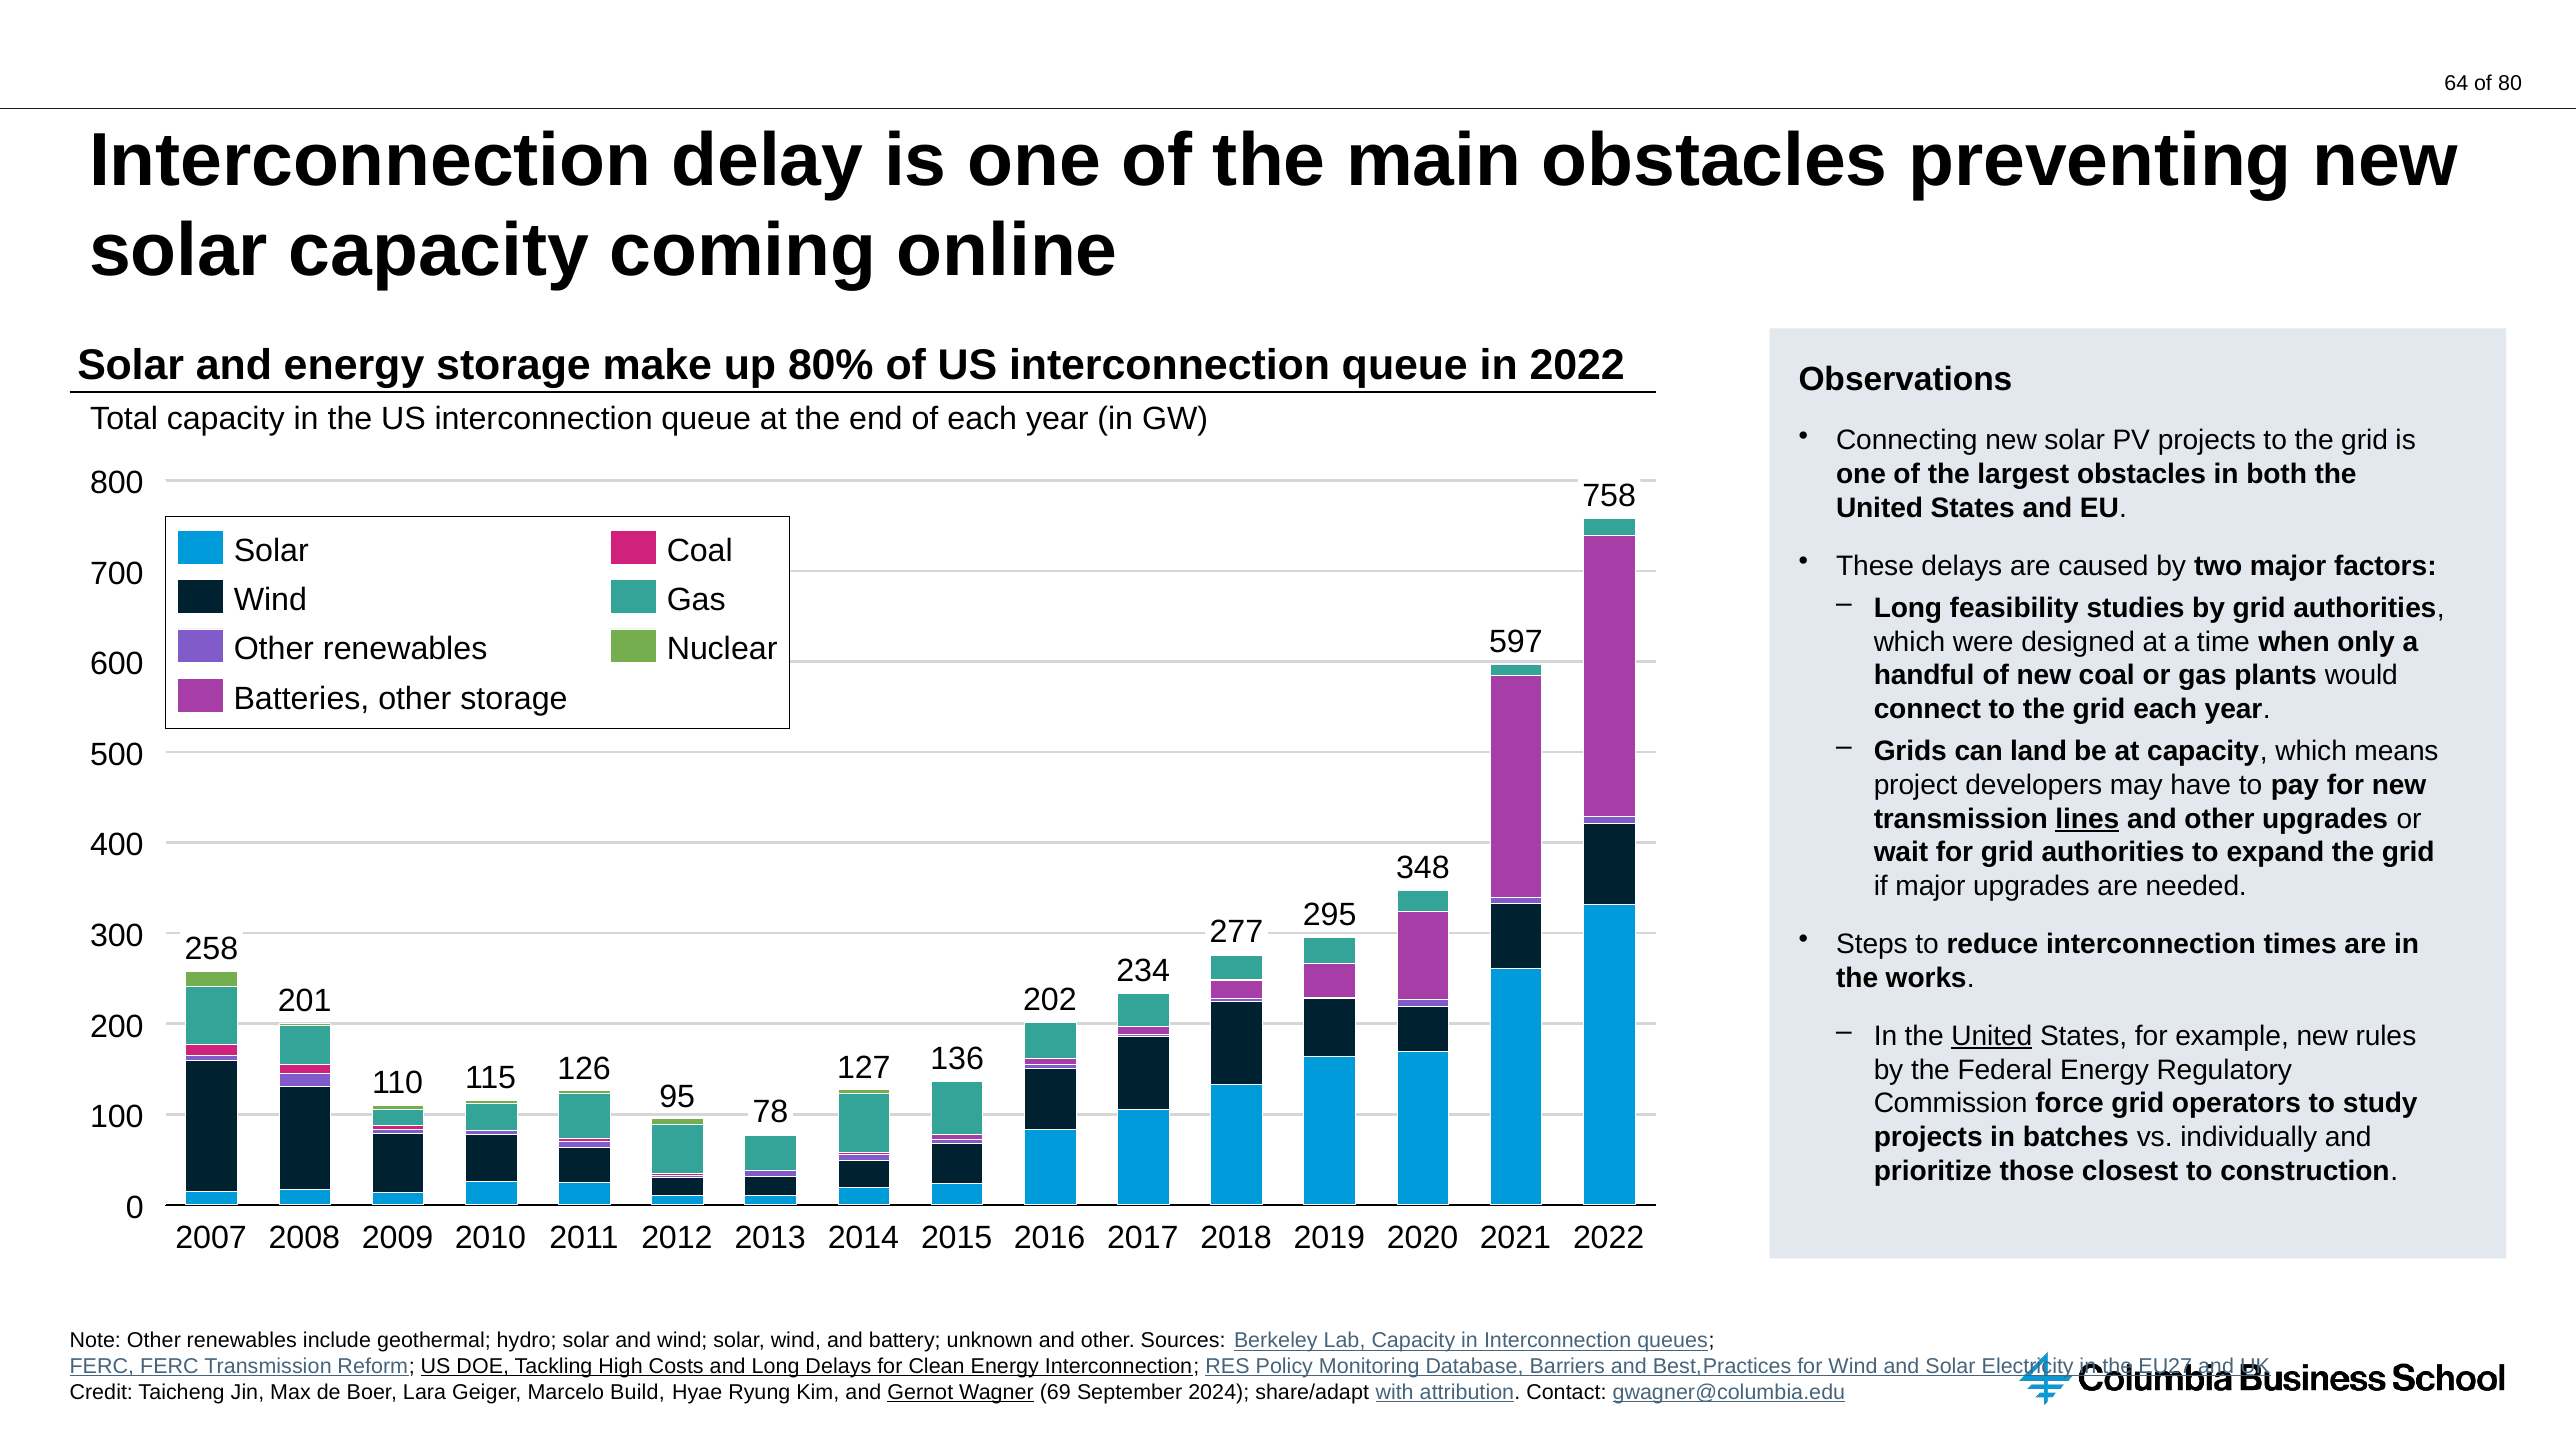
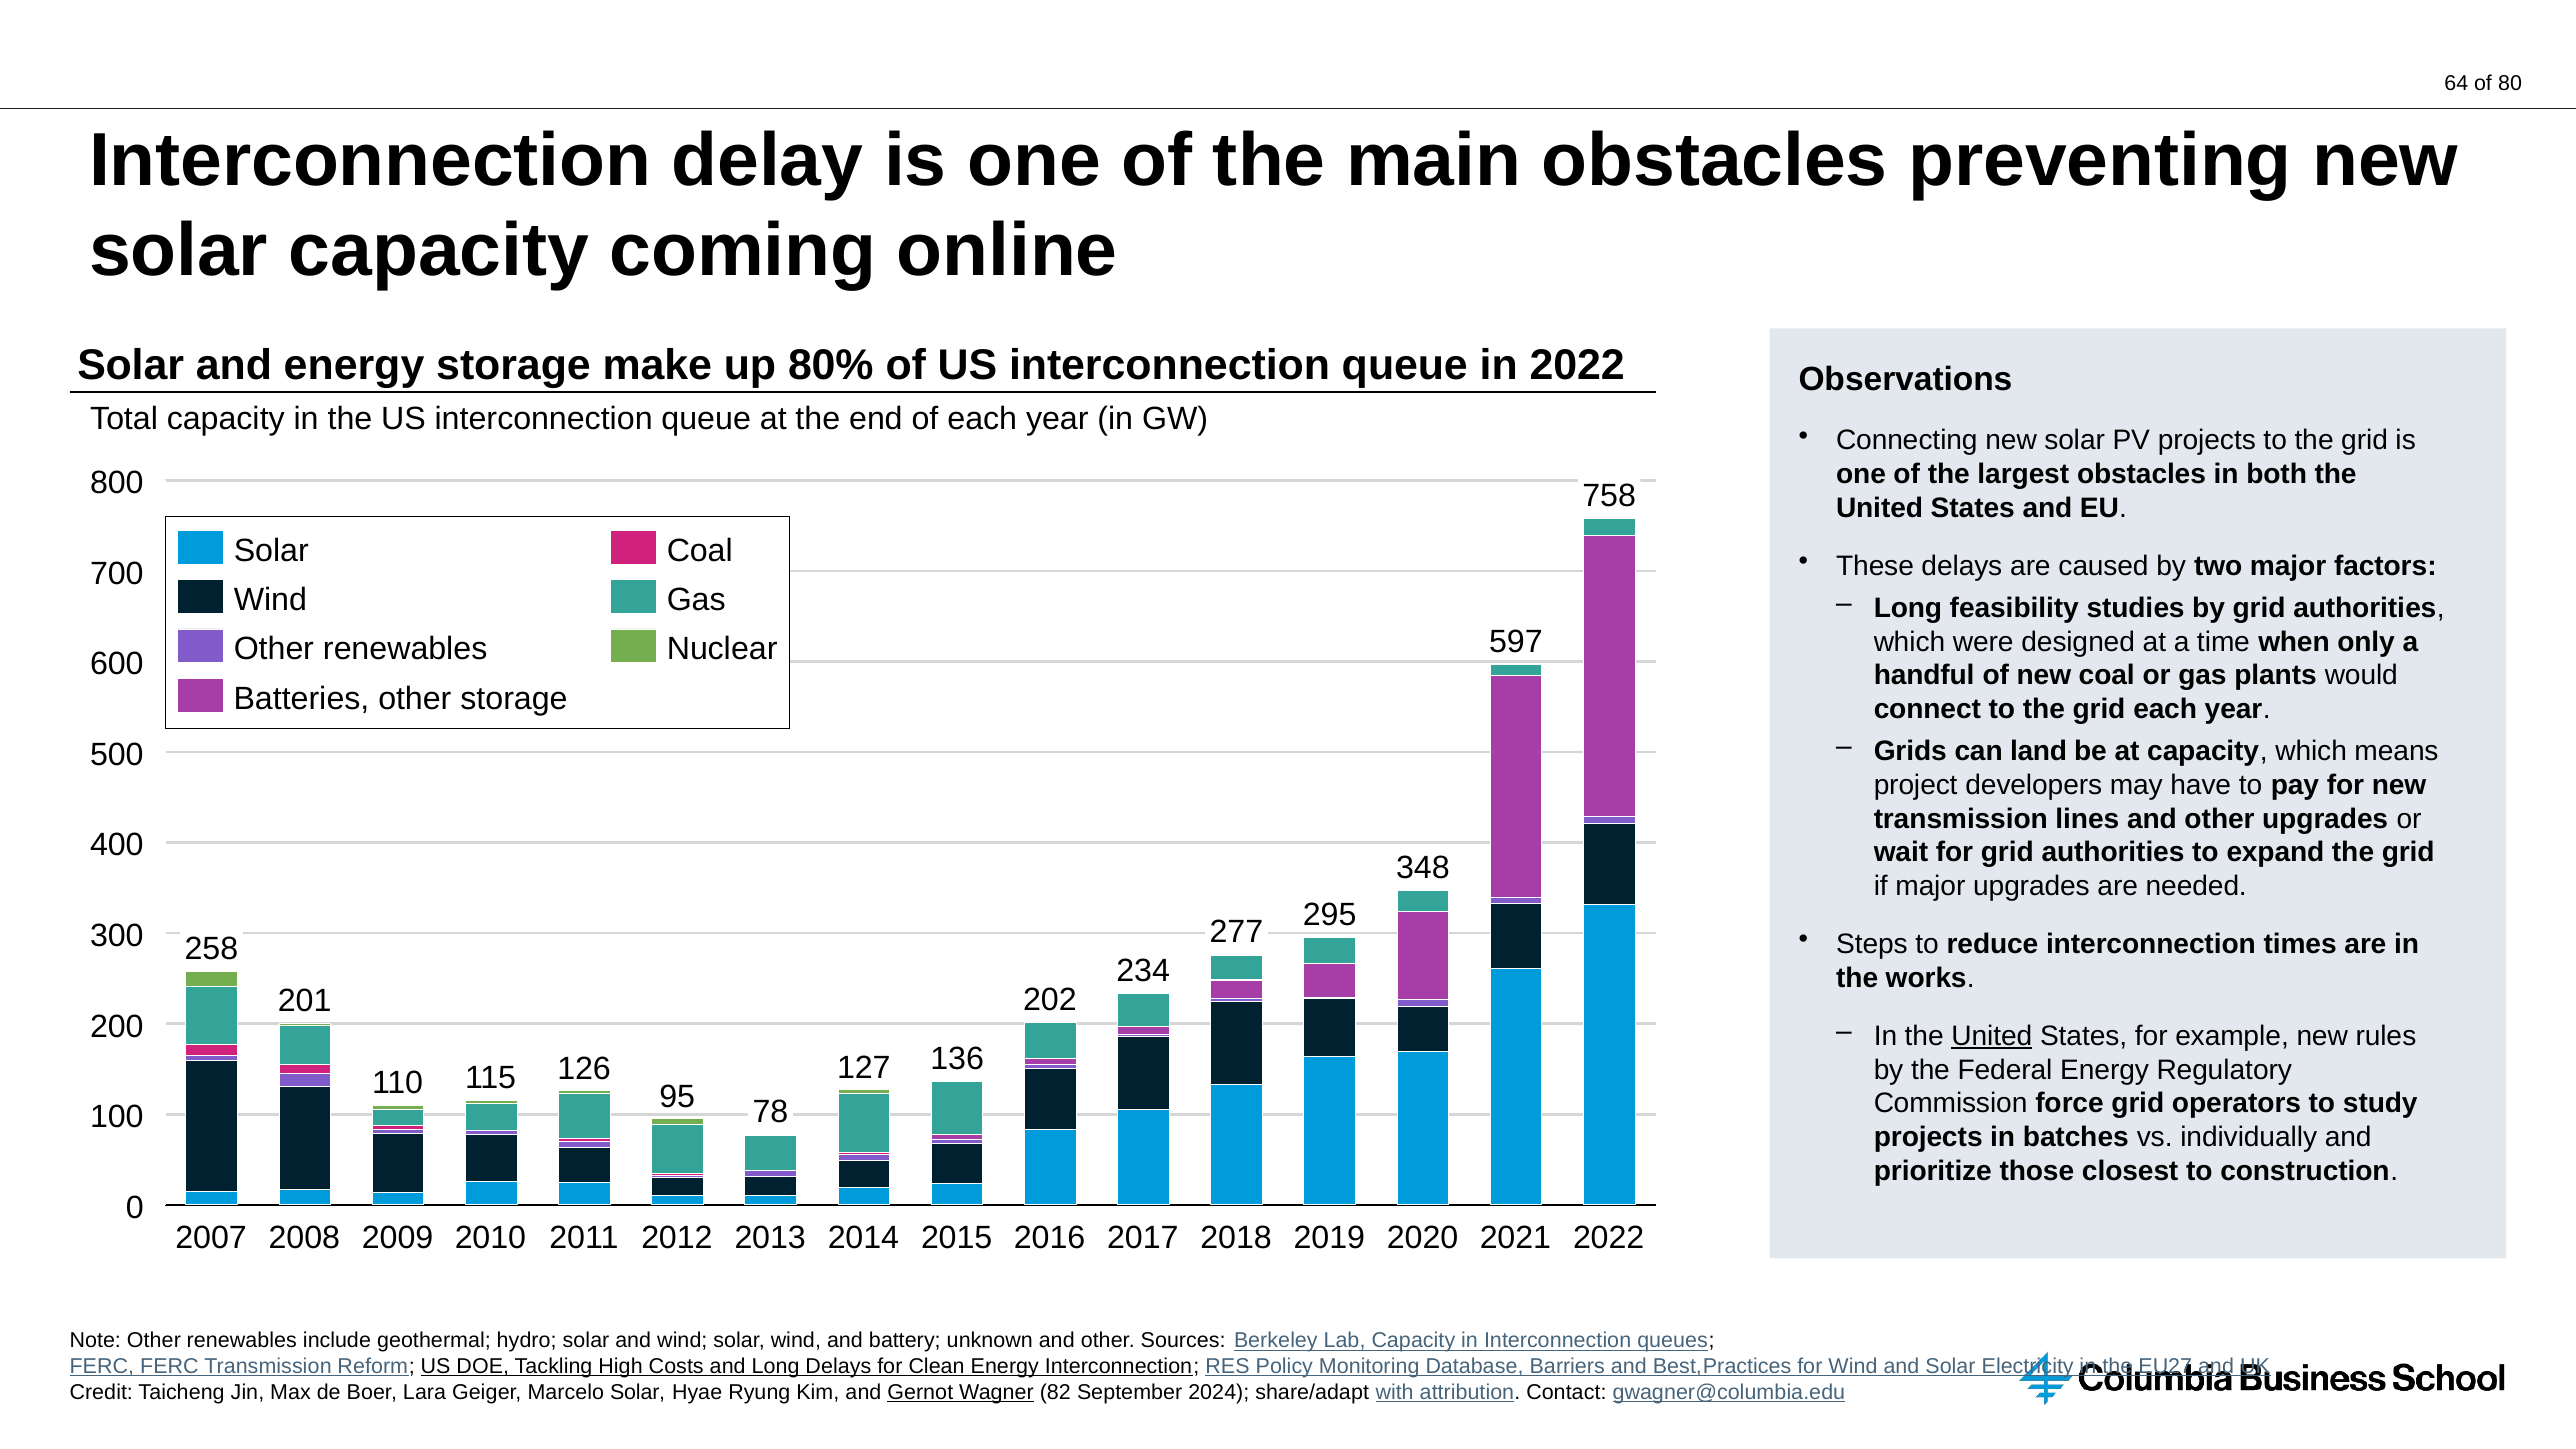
lines underline: present -> none (2087, 819)
Marcelo Build: Build -> Solar (638, 1392)
69: 69 -> 82 (1055, 1392)
